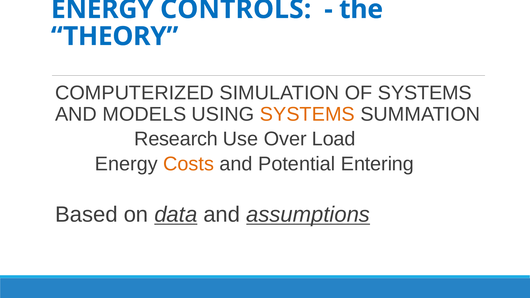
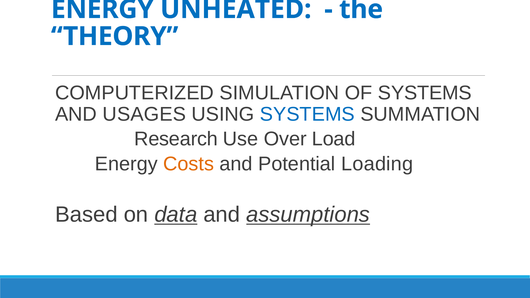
CONTROLS: CONTROLS -> UNHEATED (236, 9)
MODELS: MODELS -> USAGES (144, 114)
SYSTEMS colour: orange -> blue (307, 114)
Entering: Entering -> Loading (377, 164)
